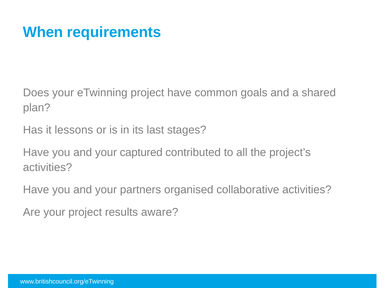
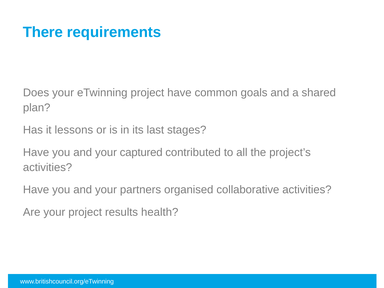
When: When -> There (43, 32)
aware: aware -> health (160, 212)
